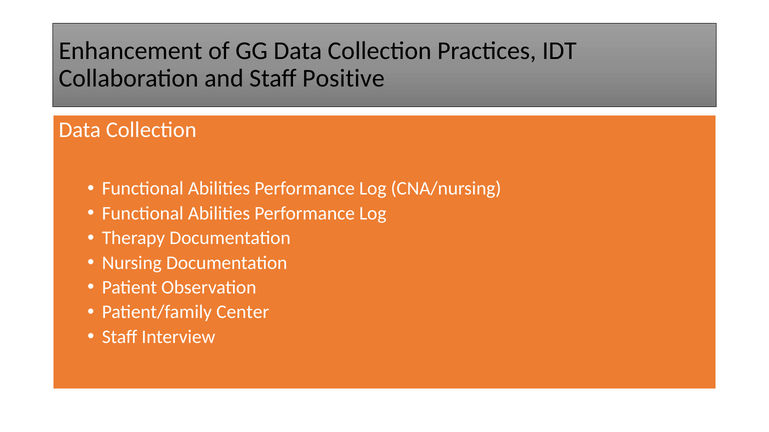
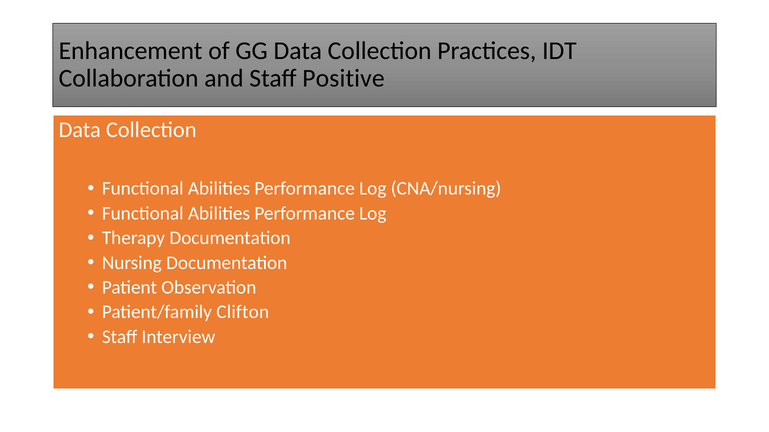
Center: Center -> Clifton (243, 313)
